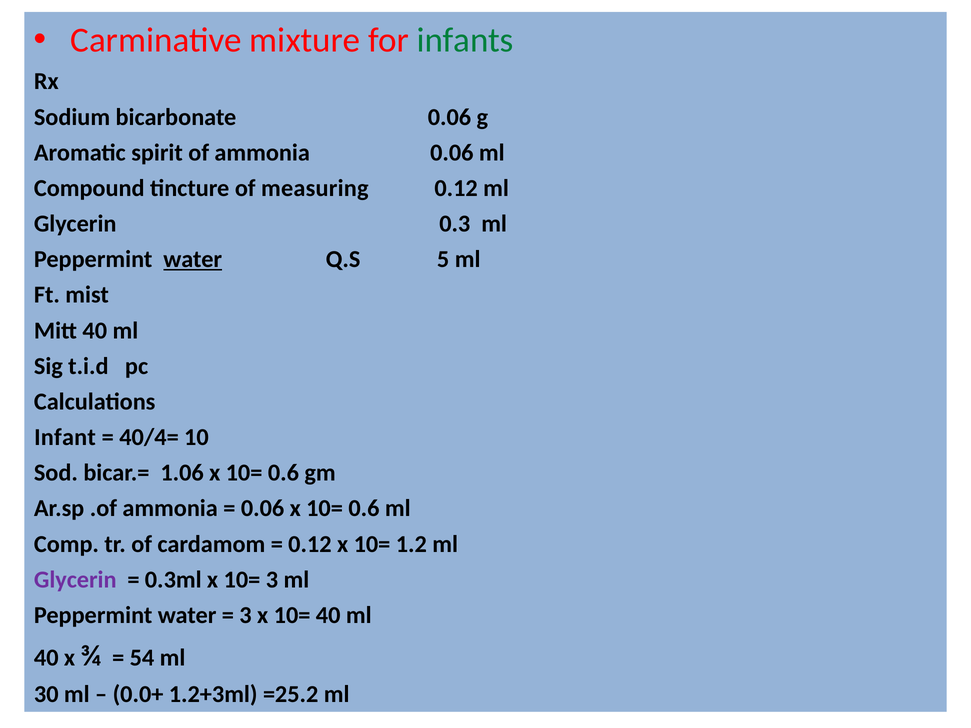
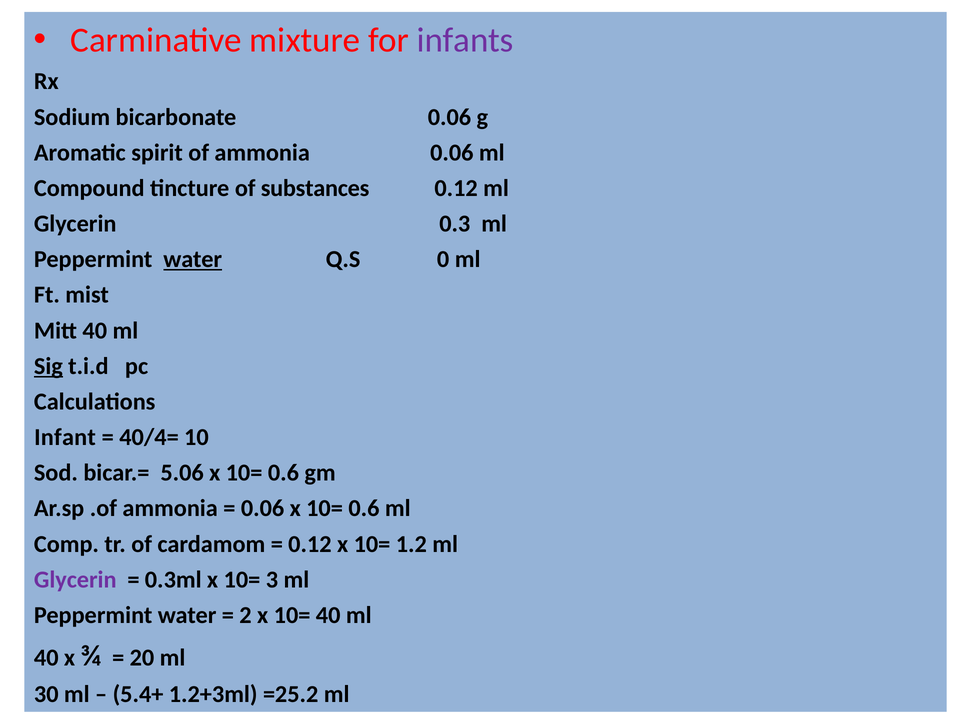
infants colour: green -> purple (465, 40)
measuring: measuring -> substances (315, 188)
5: 5 -> 0 (443, 259)
Sig underline: none -> present (48, 366)
1.06: 1.06 -> 5.06 (182, 473)
3: 3 -> 2 (245, 615)
54: 54 -> 20 (142, 658)
0.0+: 0.0+ -> 5.4+ (138, 695)
